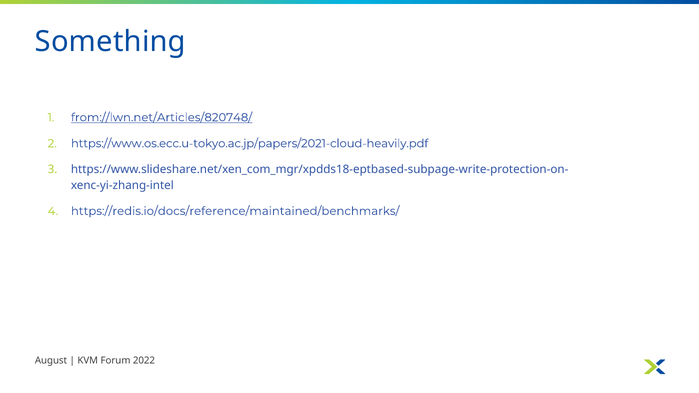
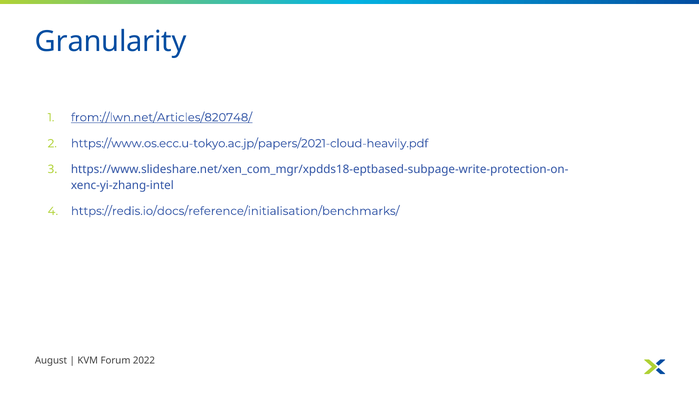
Something: Something -> Granularity (111, 42)
https://redis.io/docs/reference/maintained/benchmarks/: https://redis.io/docs/reference/maintained/benchmarks/ -> https://redis.io/docs/reference/initialisation/benchmarks/ (235, 211)
